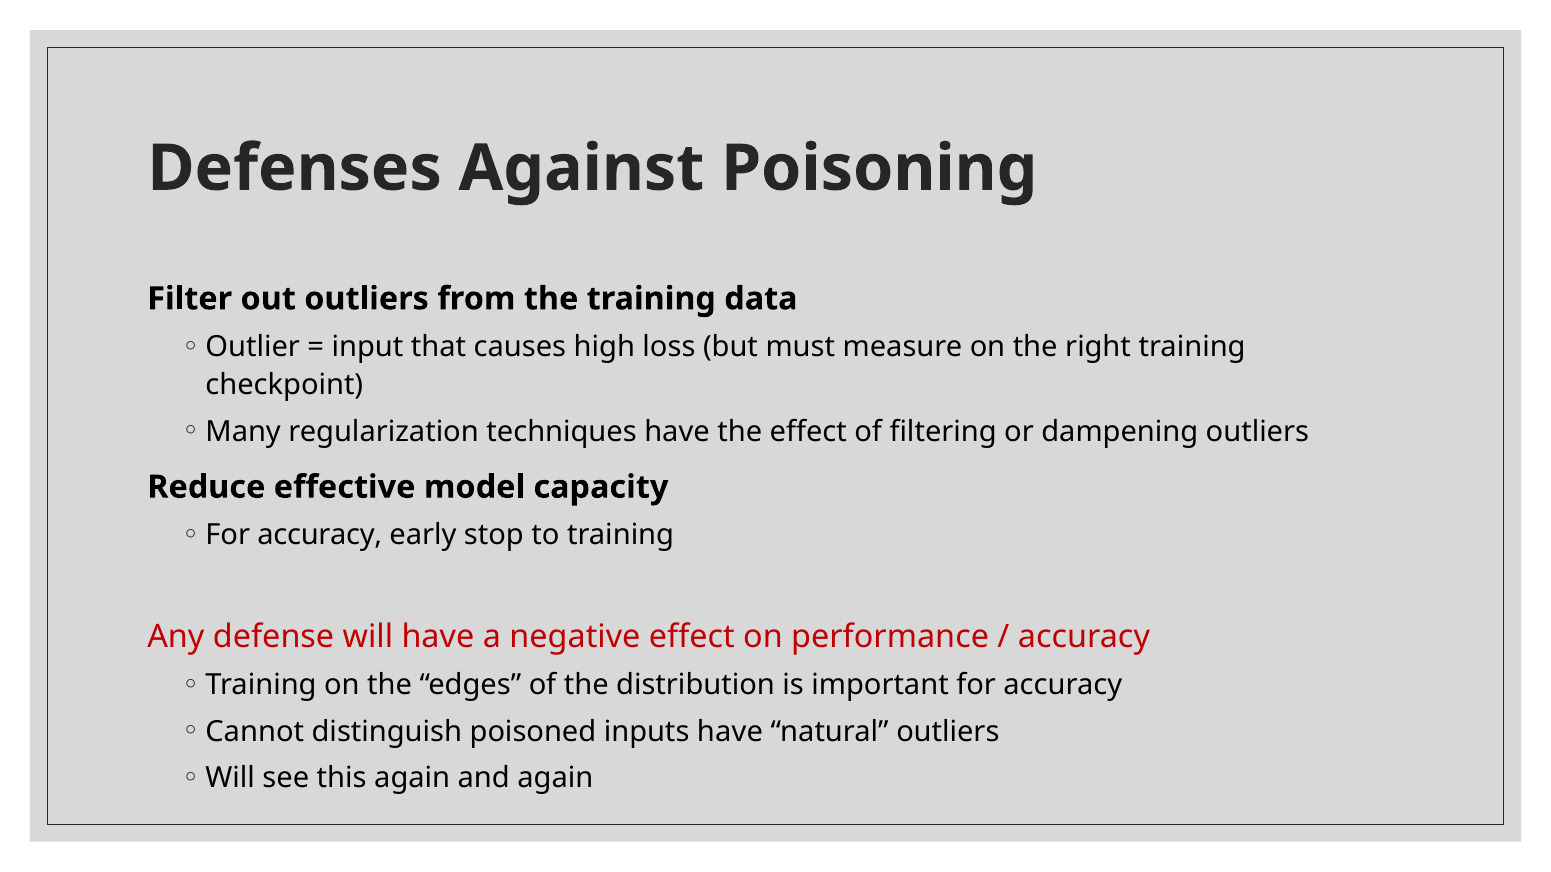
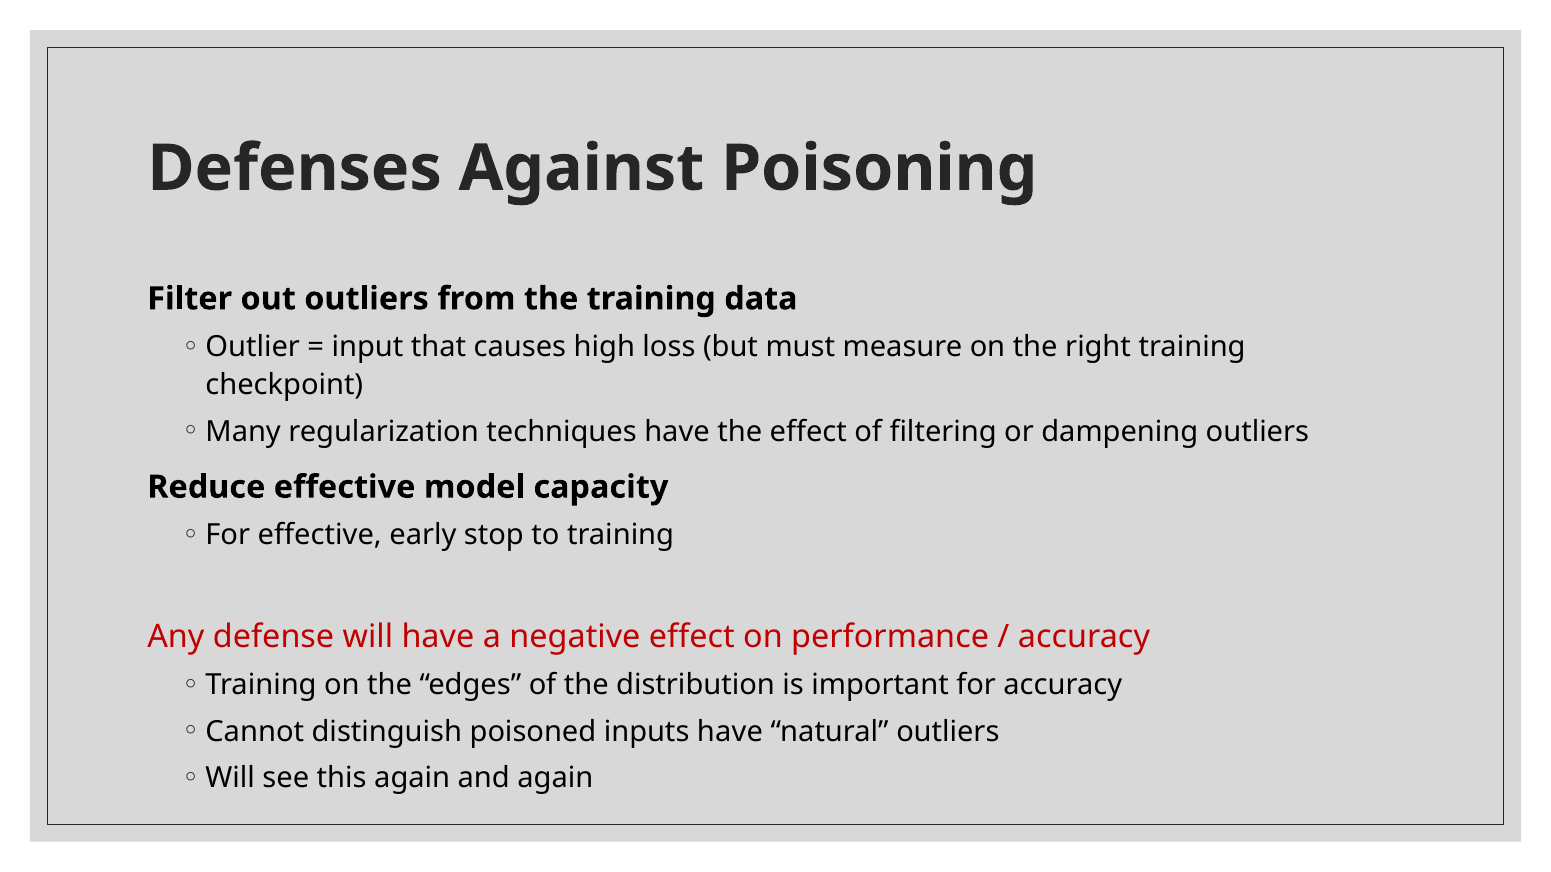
accuracy: accuracy -> effective (320, 535)
